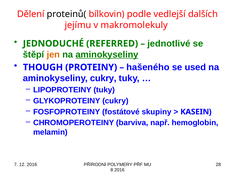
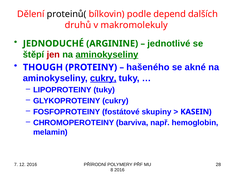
vedlejší: vedlejší -> depend (170, 14)
jejímu: jejímu -> druhů (78, 25)
REFERRED: REFERRED -> ARGININE (112, 44)
jen colour: orange -> red (53, 55)
used: used -> akné (195, 67)
cukry underline: none -> present (103, 78)
